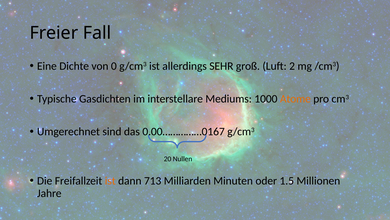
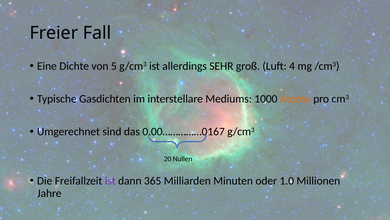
0: 0 -> 5 (114, 66)
2: 2 -> 4 (292, 66)
ist colour: orange -> purple (110, 180)
713: 713 -> 365 (153, 180)
1.5: 1.5 -> 1.0 (287, 180)
